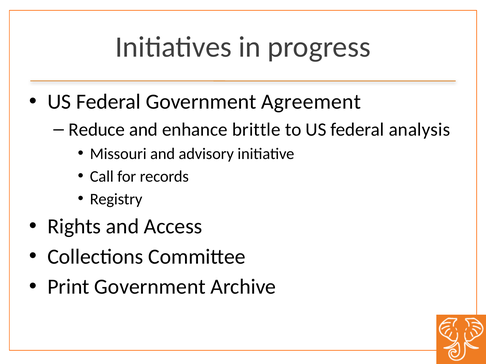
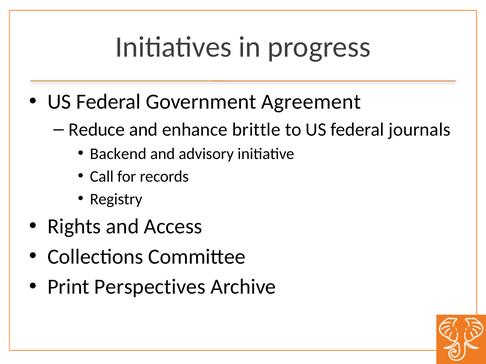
analysis: analysis -> journals (419, 130)
Missouri: Missouri -> Backend (118, 154)
Print Government: Government -> Perspectives (150, 287)
